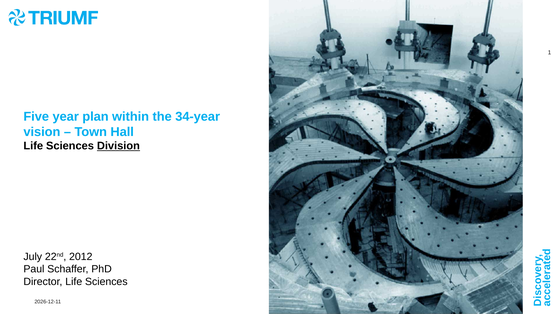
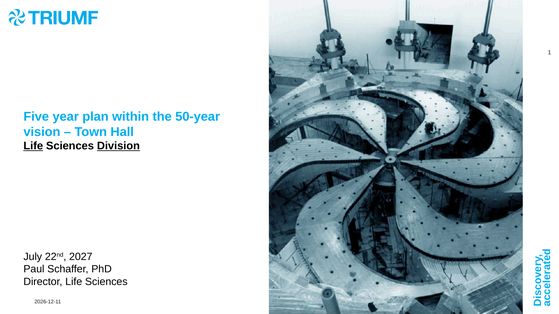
34-year: 34-year -> 50-year (198, 117)
Life underline: none -> present (33, 146)
2012: 2012 -> 2027 (81, 257)
